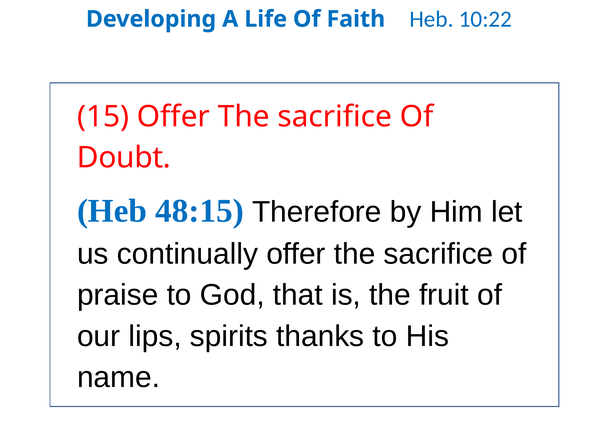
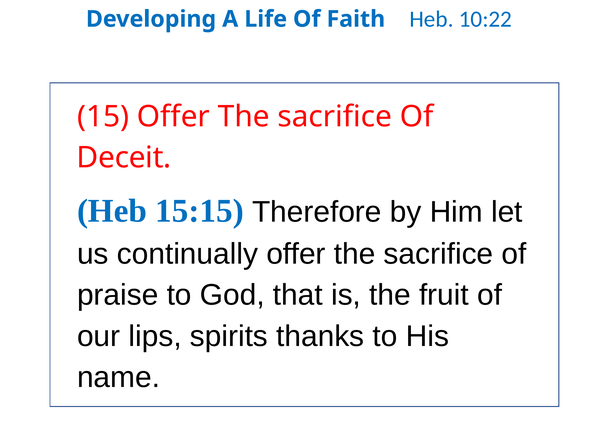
Doubt: Doubt -> Deceit (124, 158)
48:15: 48:15 -> 15:15 (200, 211)
